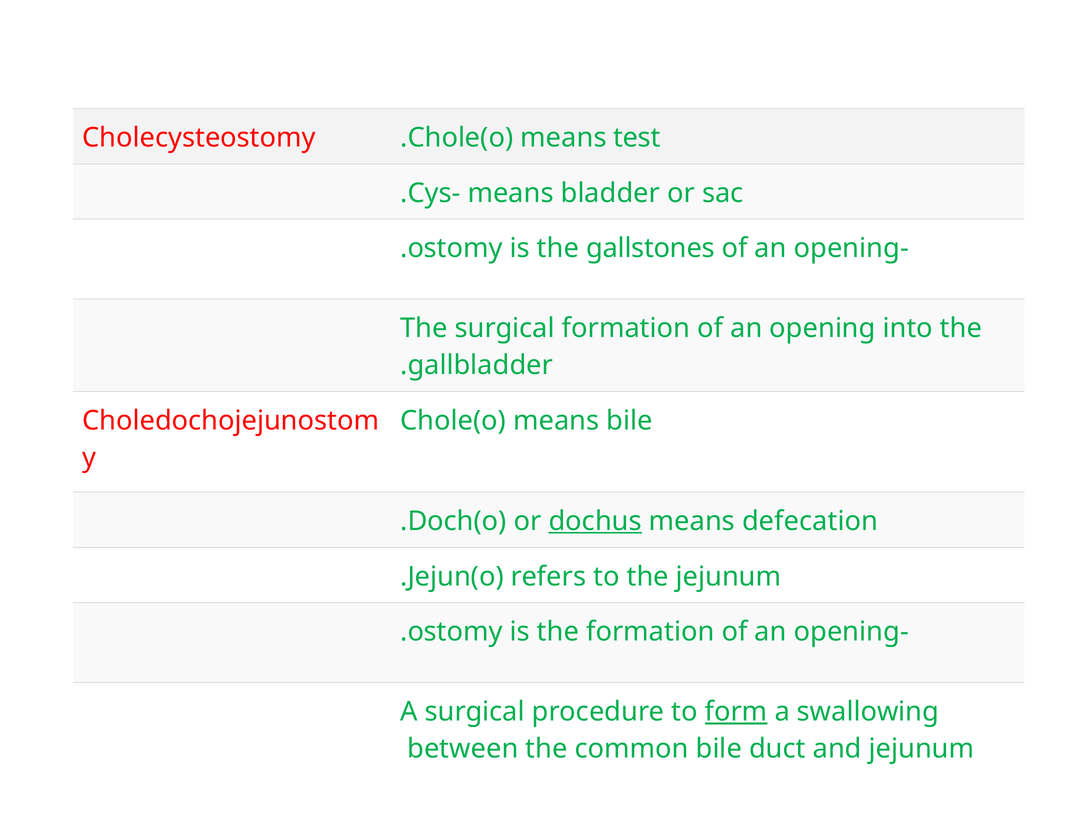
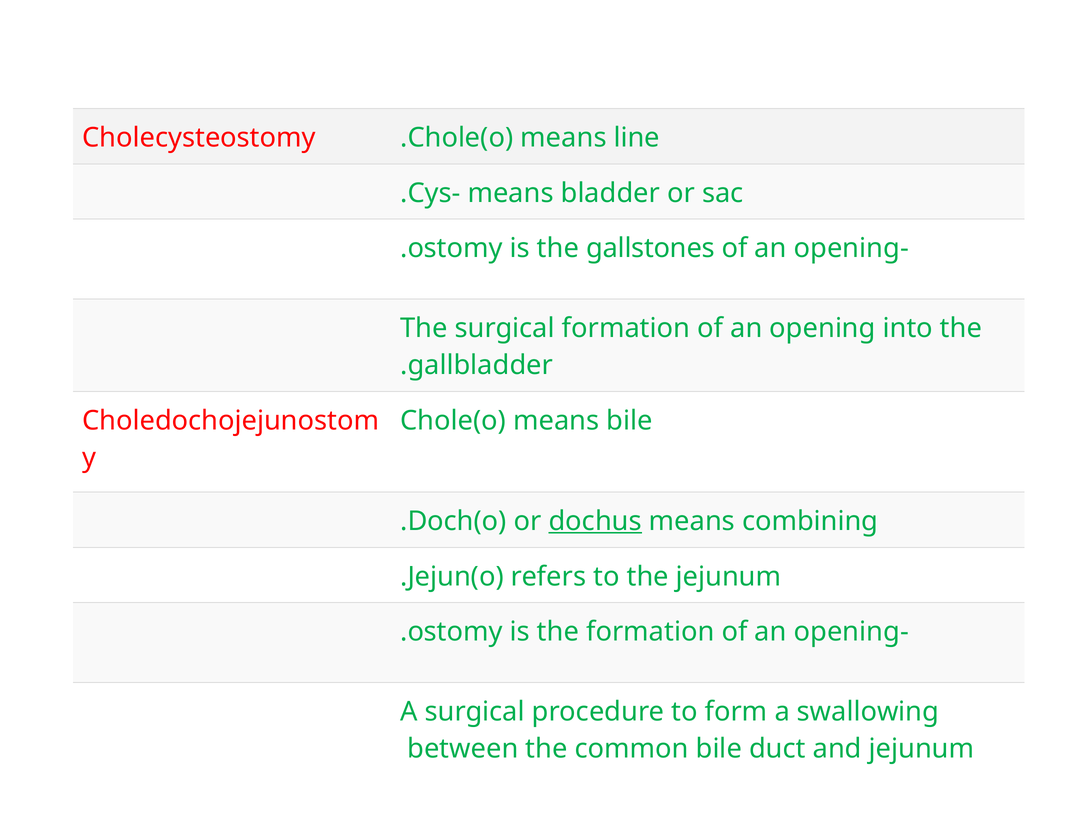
test: test -> line (637, 138)
defecation: defecation -> combining (810, 521)
form underline: present -> none (736, 712)
